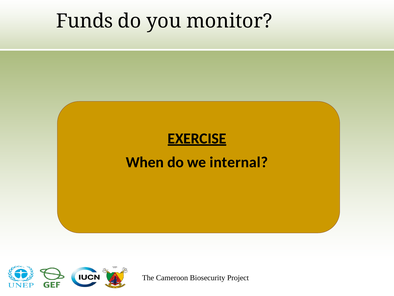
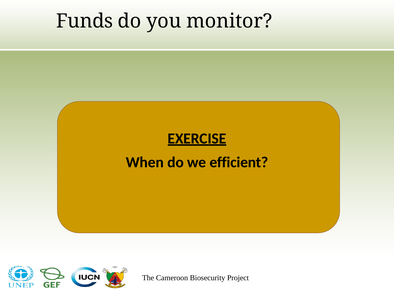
internal: internal -> efficient (239, 162)
